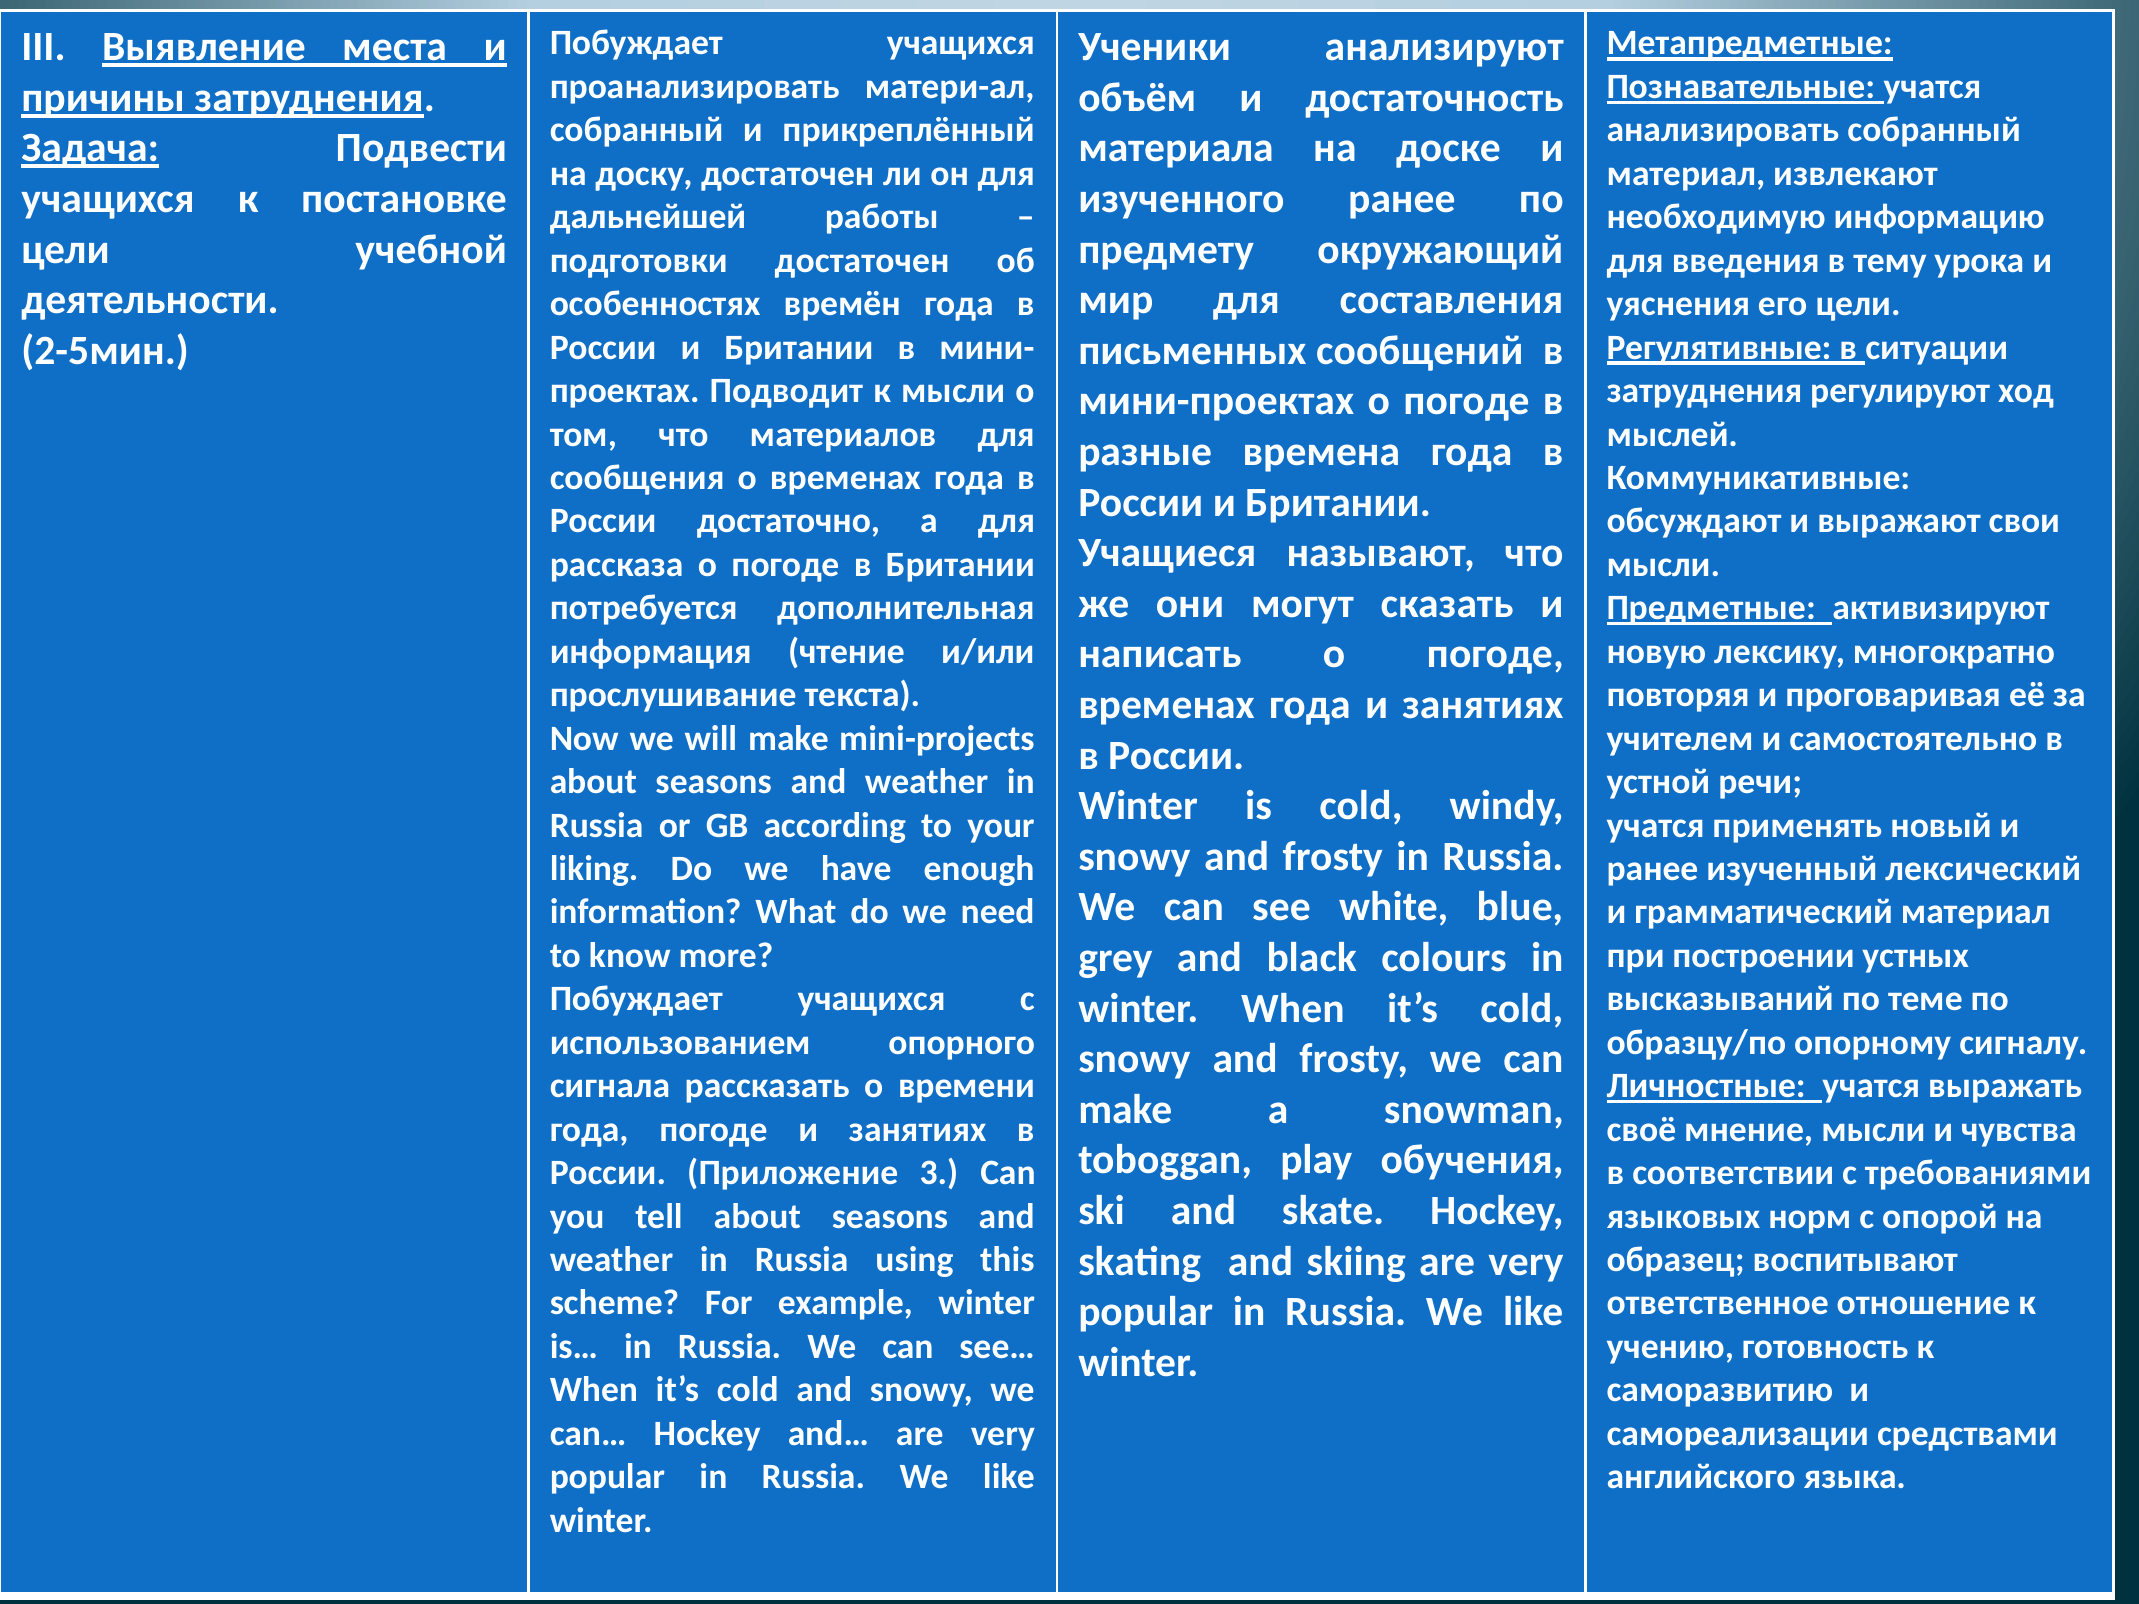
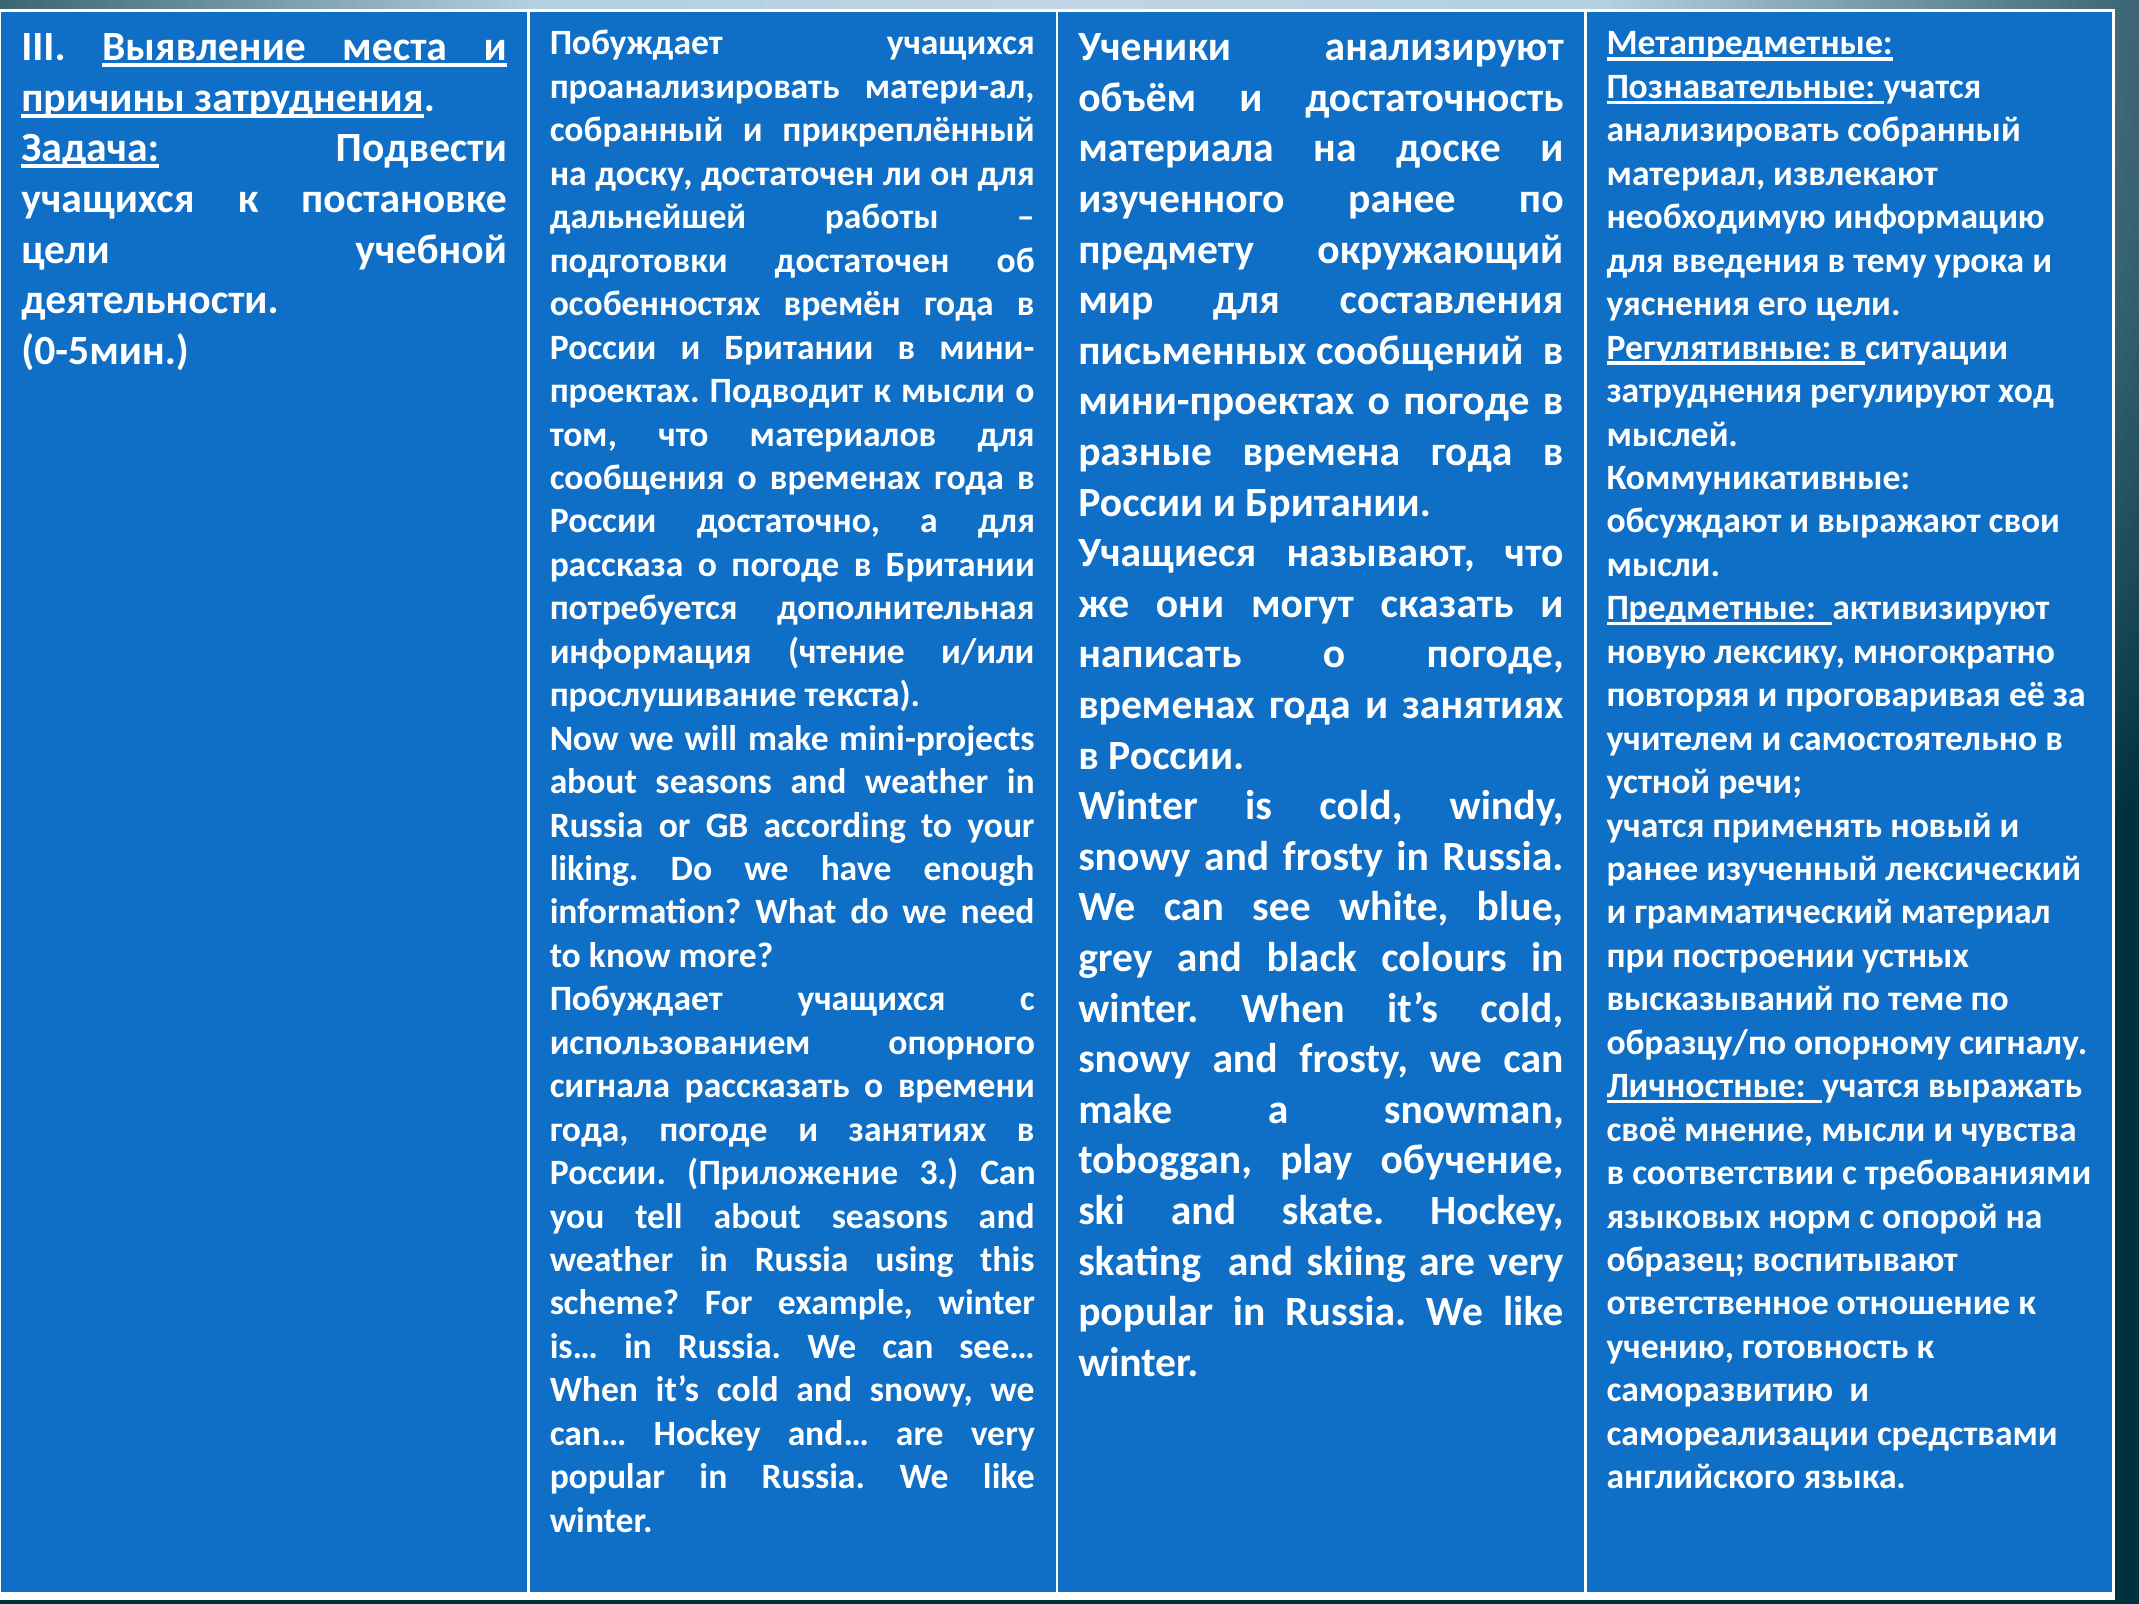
2-5мин: 2-5мин -> 0-5мин (105, 351)
обучения: обучения -> обучение (1472, 1160)
